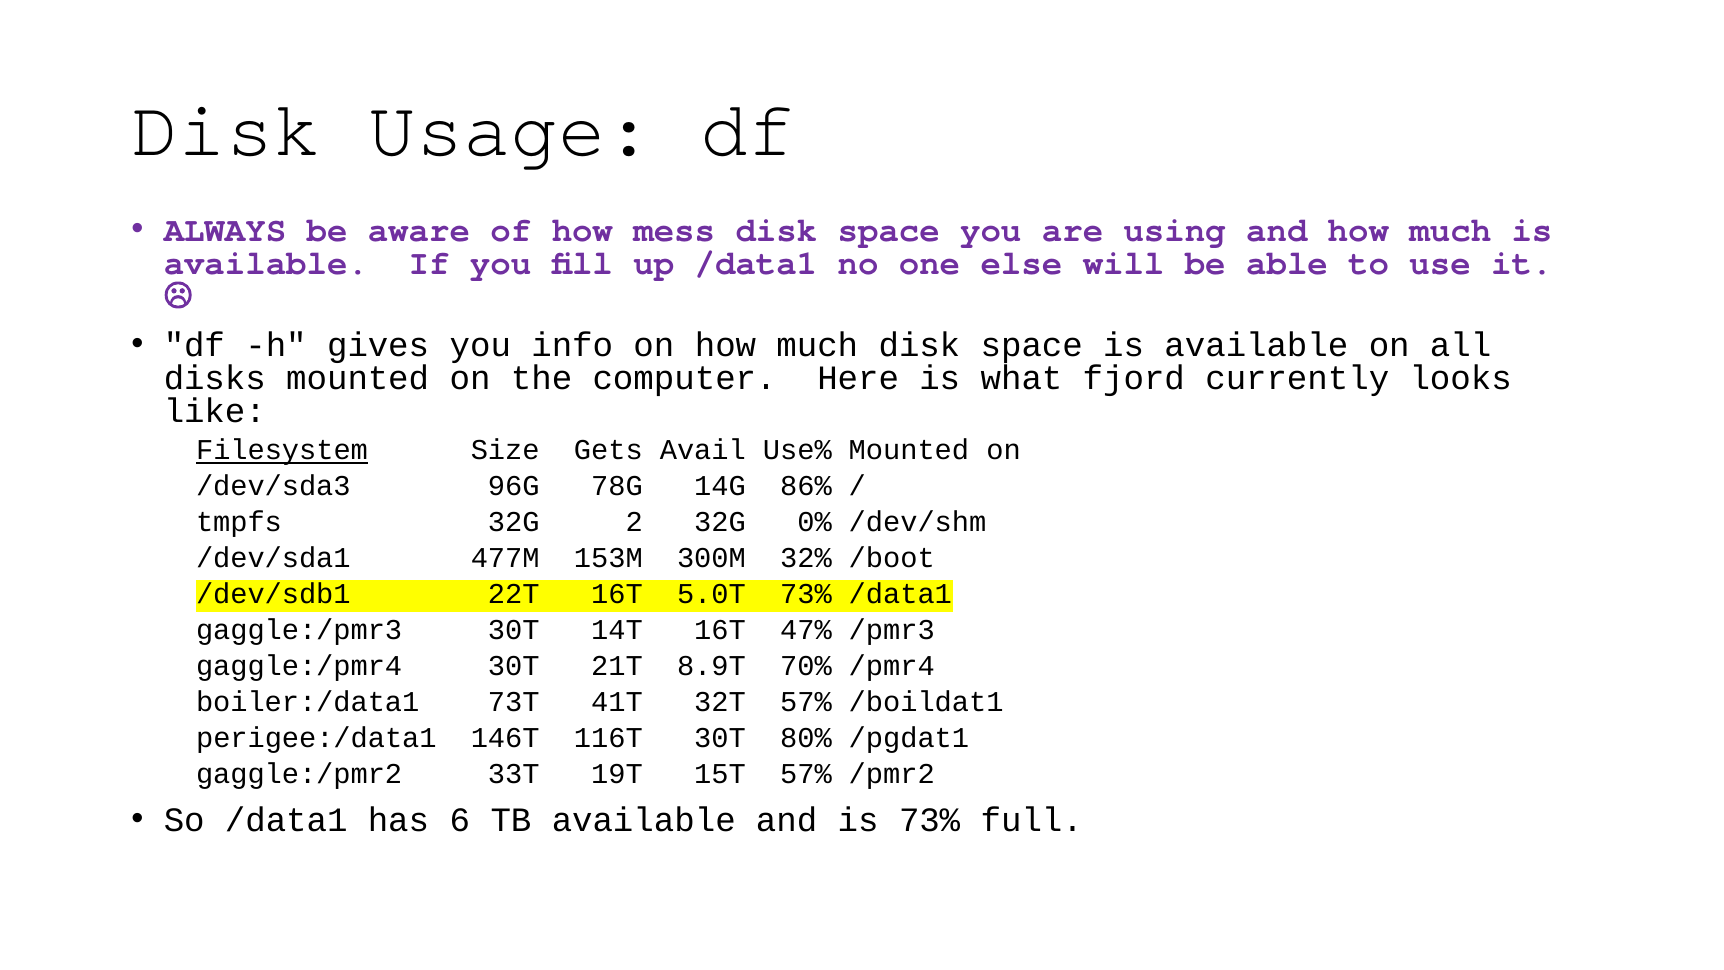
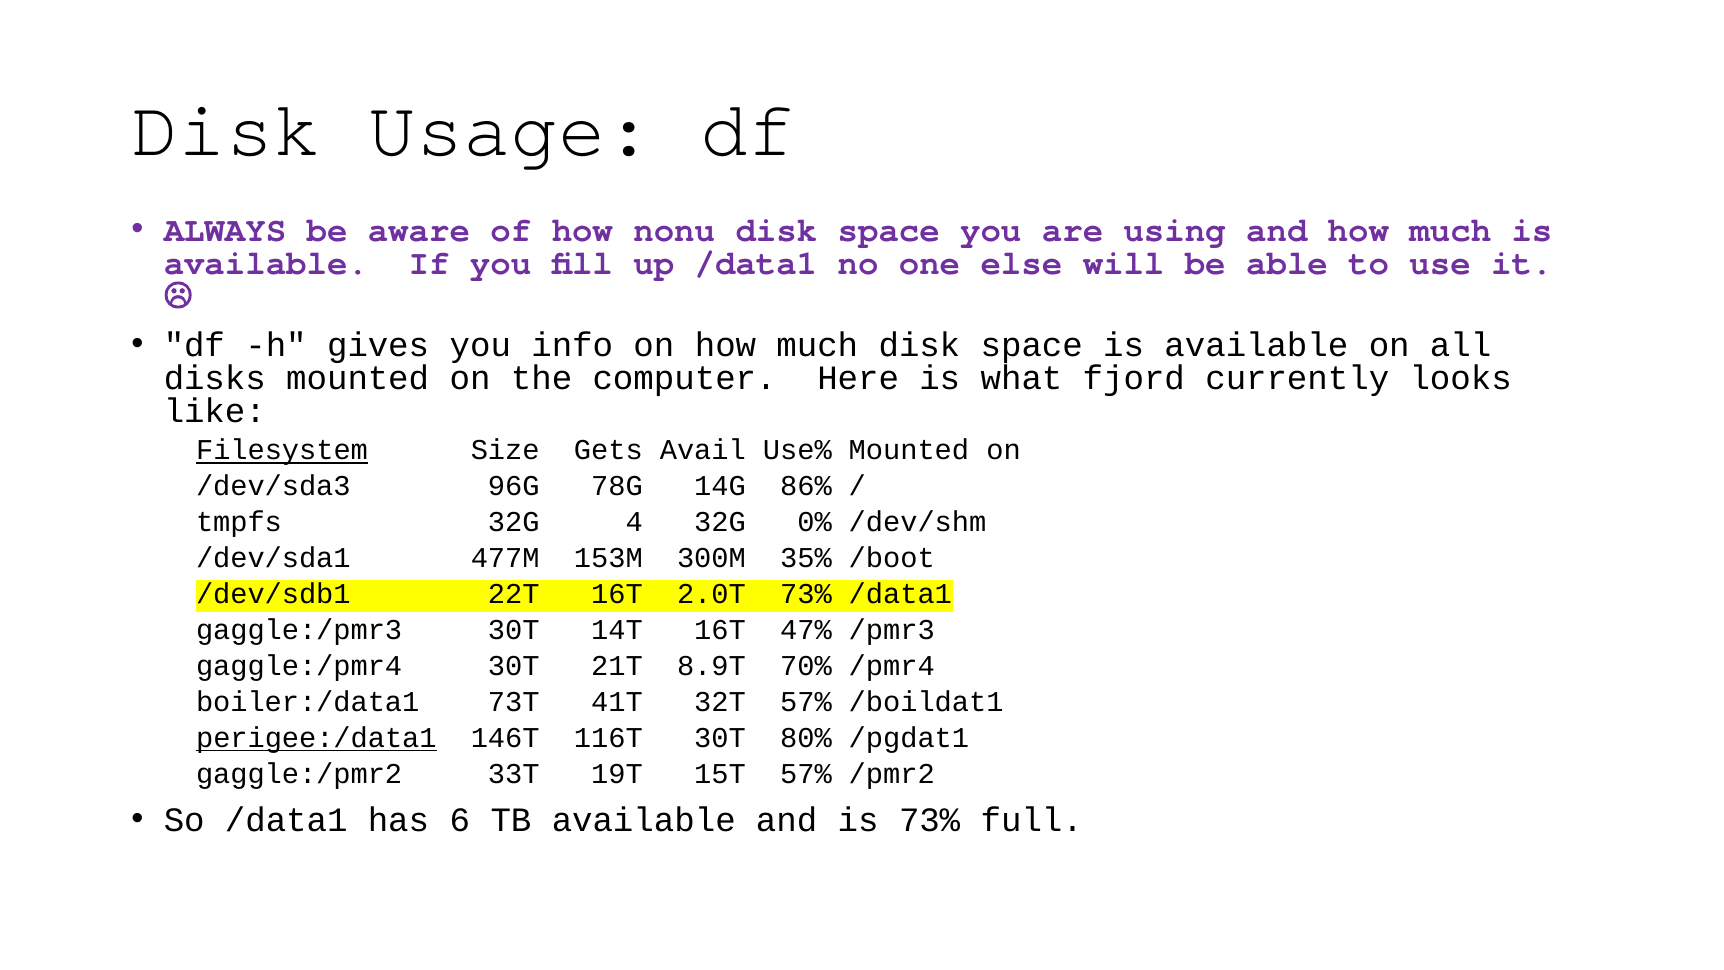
mess: mess -> nonu (674, 230)
2: 2 -> 4 (634, 522)
32%: 32% -> 35% (806, 558)
5.0T: 5.0T -> 2.0T (711, 594)
perigee:/data1 underline: none -> present (316, 738)
